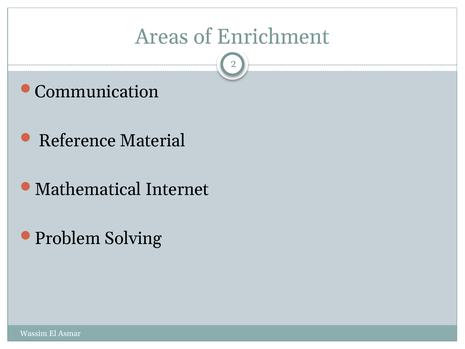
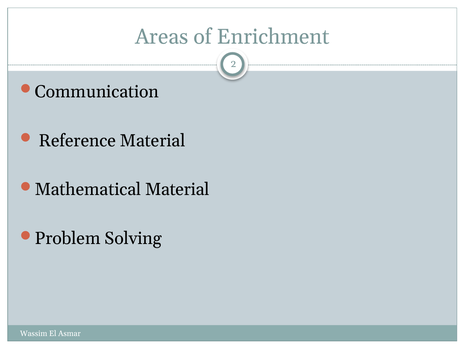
Mathematical Internet: Internet -> Material (177, 189)
